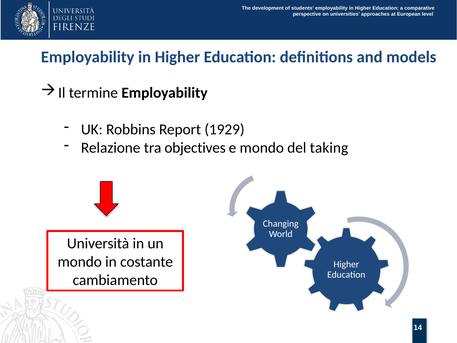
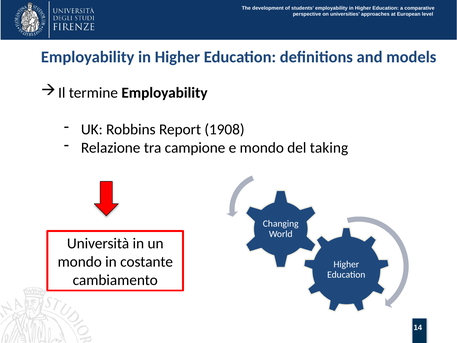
1929: 1929 -> 1908 (224, 129)
objectives: objectives -> campione (195, 148)
